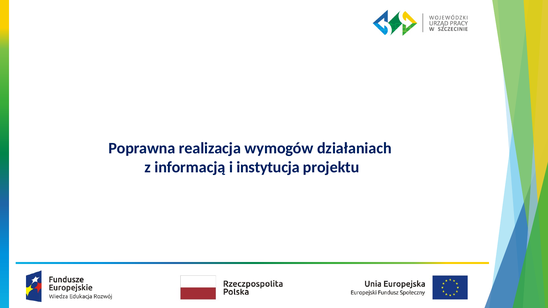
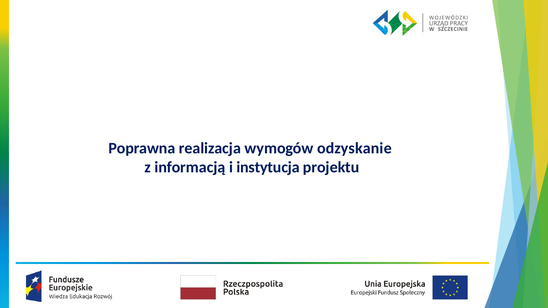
działaniach: działaniach -> odzyskanie (354, 148)
